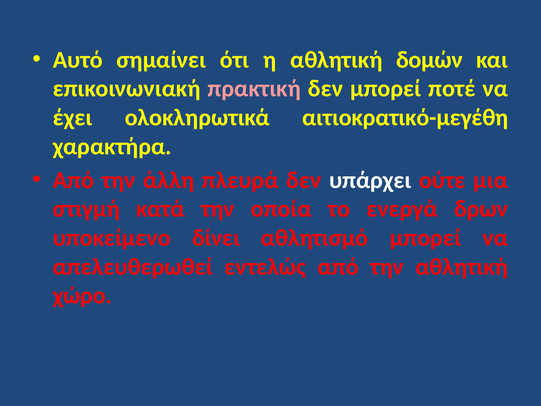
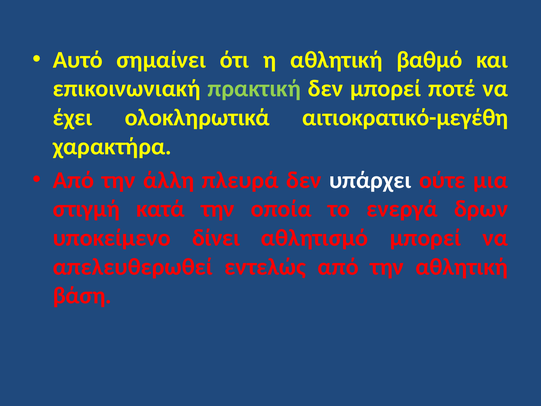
δομών: δομών -> βαθμό (429, 60)
πρακτική colour: pink -> light green (254, 89)
χώρο: χώρο -> βάση (82, 295)
